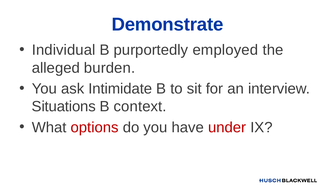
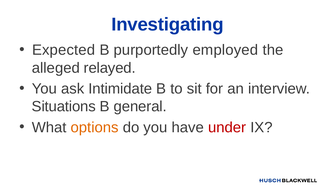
Demonstrate: Demonstrate -> Investigating (167, 25)
Individual: Individual -> Expected (64, 50)
burden: burden -> relayed (110, 68)
context: context -> general (140, 107)
options colour: red -> orange (95, 128)
